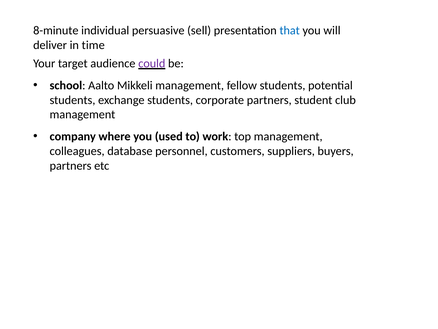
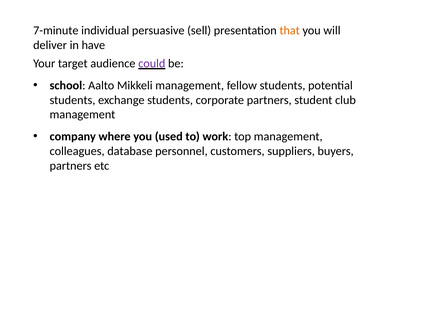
8-minute: 8-minute -> 7-minute (56, 30)
that colour: blue -> orange (290, 30)
time: time -> have (93, 45)
